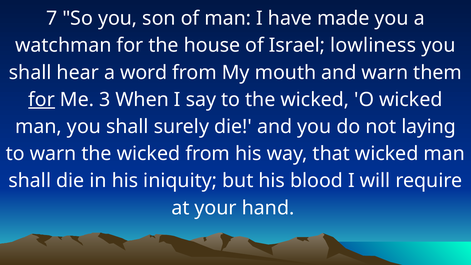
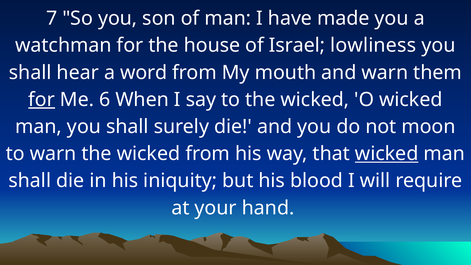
3: 3 -> 6 (105, 100)
laying: laying -> moon (428, 127)
wicked underline: none -> present (387, 154)
